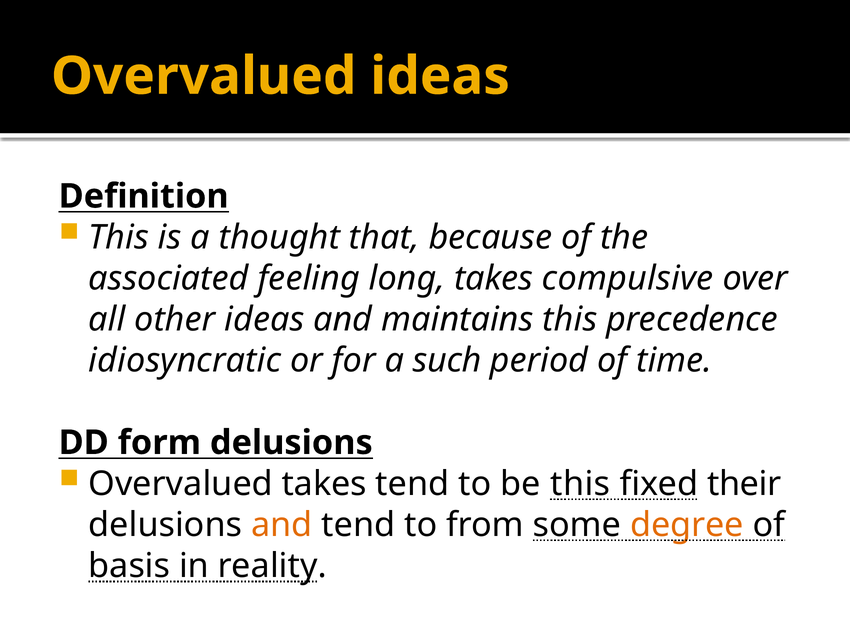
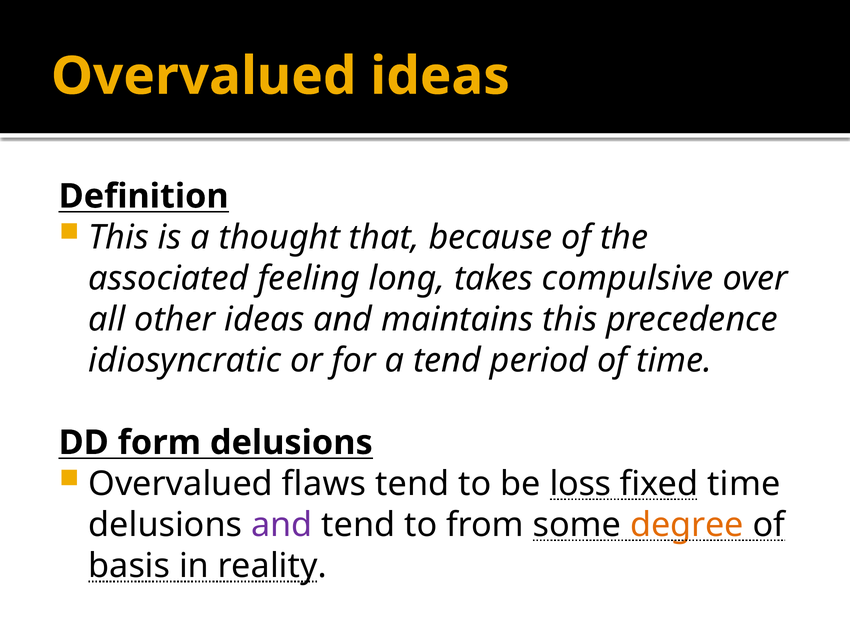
a such: such -> tend (447, 361)
Overvalued takes: takes -> flaws (324, 484)
be this: this -> loss (581, 484)
fixed their: their -> time (744, 484)
and colour: orange -> purple (282, 525)
